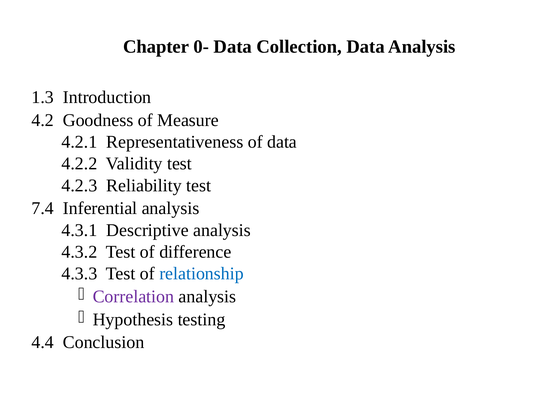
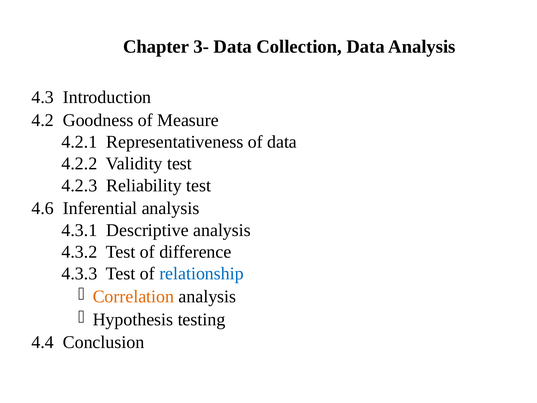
0-: 0- -> 3- (201, 46)
1.3: 1.3 -> 4.3 (43, 97)
7.4: 7.4 -> 4.6 (43, 208)
Correlation colour: purple -> orange (133, 296)
